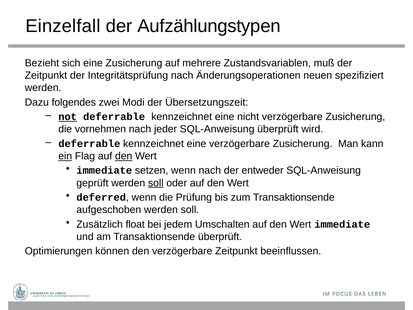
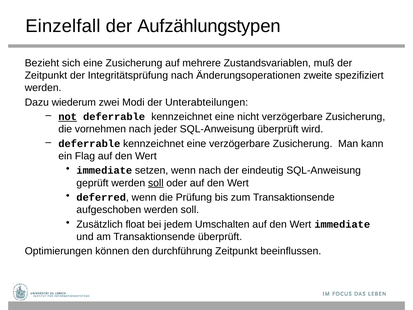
neuen: neuen -> zweite (318, 75)
folgendes: folgendes -> wiederum (74, 102)
Übersetzungszeit: Übersetzungszeit -> Unterabteilungen (207, 102)
ein underline: present -> none (65, 156)
den underline: present -> none (124, 156)
entweder: entweder -> eindeutig (263, 170)
den verzögerbare: verzögerbare -> durchführung (182, 251)
